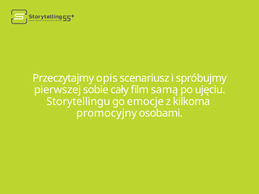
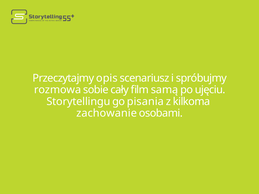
pierwszej: pierwszej -> rozmowa (58, 90)
emocje: emocje -> pisania (145, 102)
promocyjny: promocyjny -> zachowanie (107, 113)
